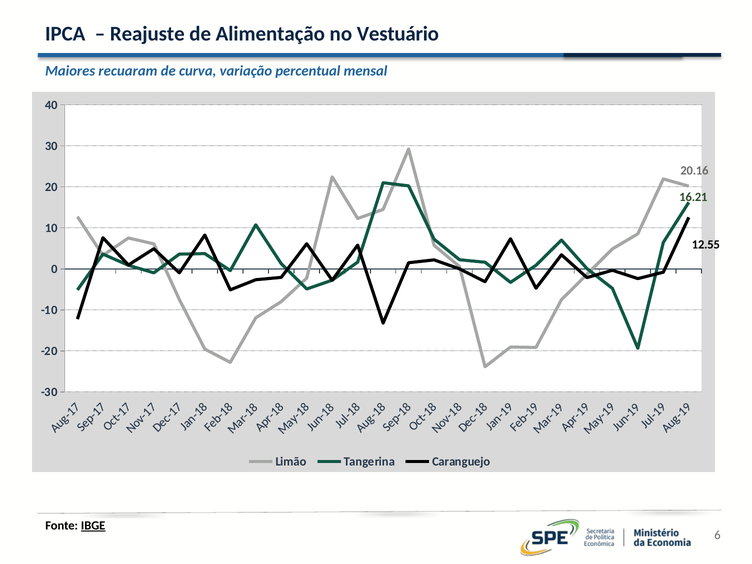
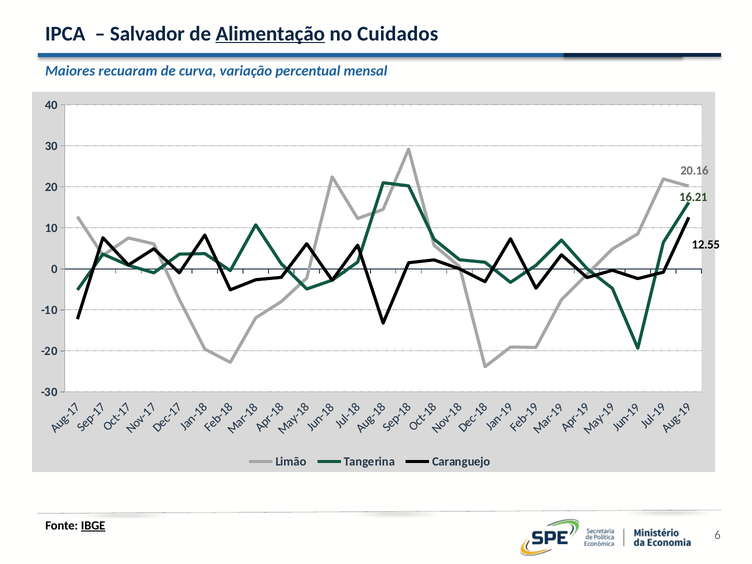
Reajuste: Reajuste -> Salvador (147, 34)
Alimentação underline: none -> present (270, 34)
Vestuário: Vestuário -> Cuidados (398, 34)
